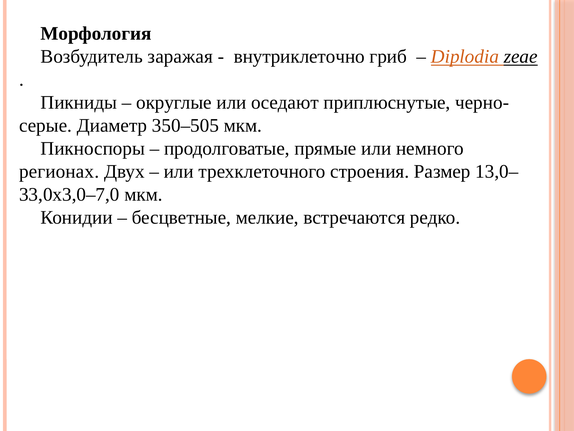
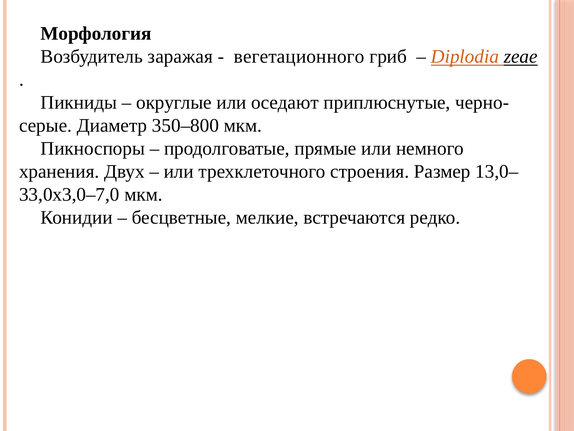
внутриклеточно: внутриклеточно -> вегетационного (299, 57)
350–505: 350–505 -> 350–800 (185, 125)
регионах: регионах -> хранения (59, 171)
